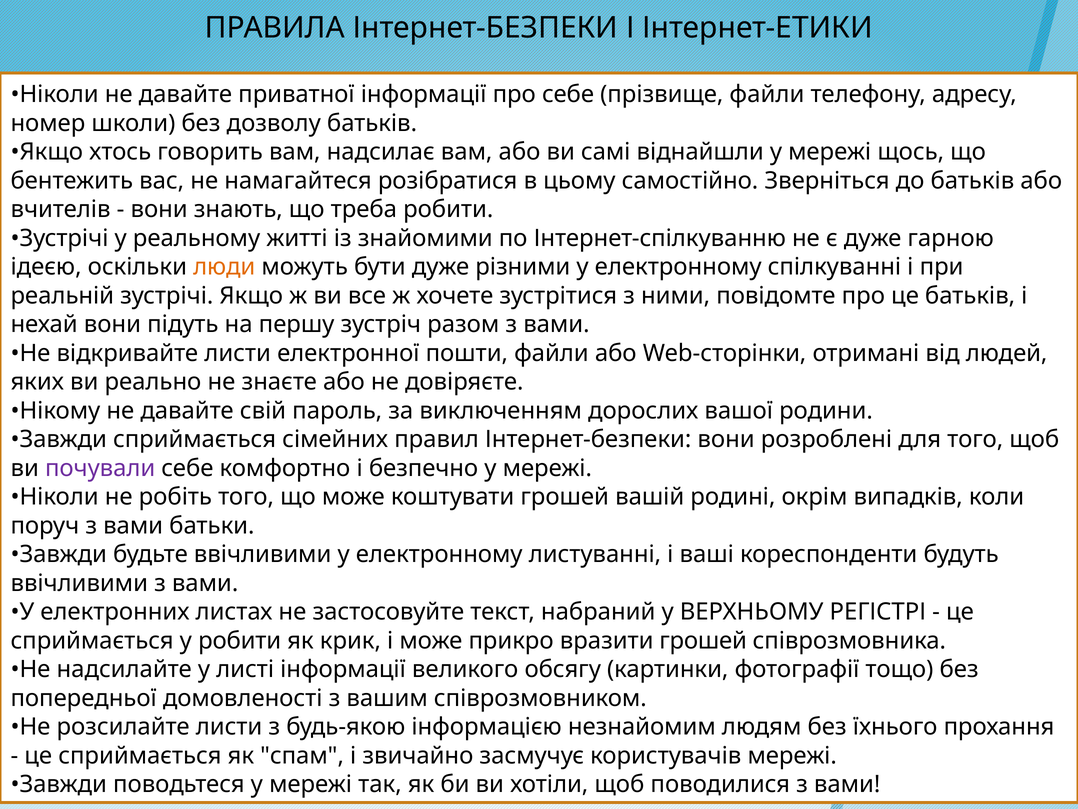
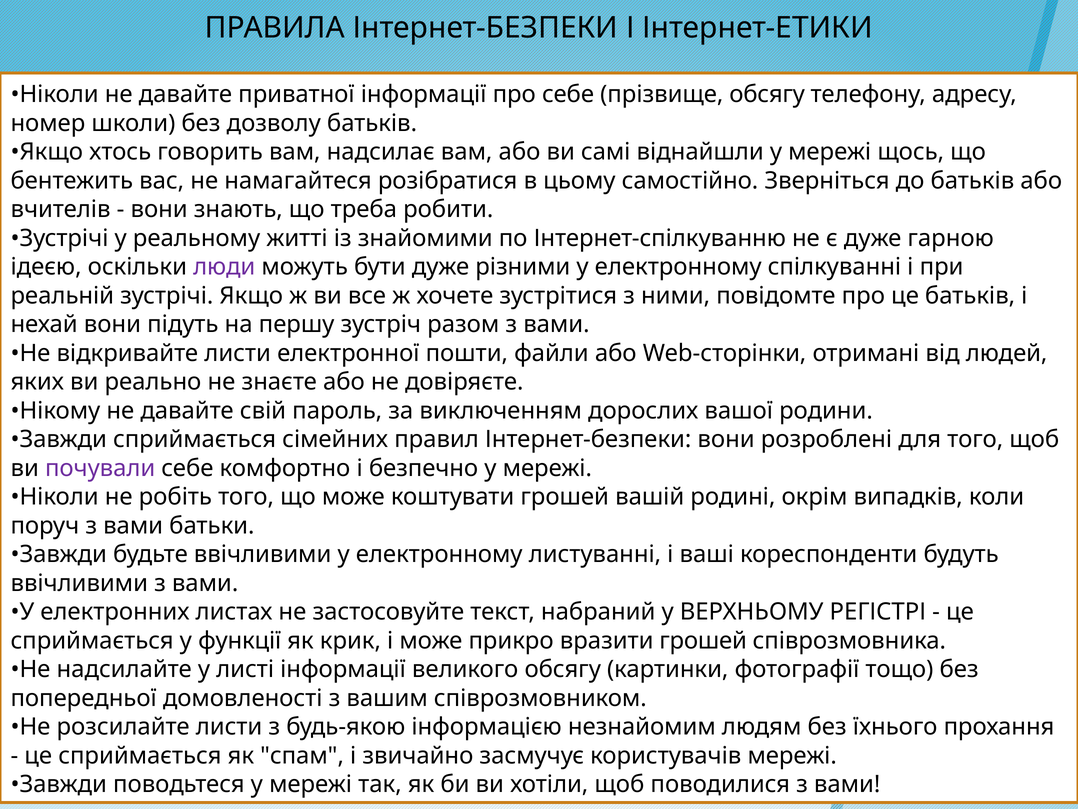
прізвище файли: файли -> обсягу (767, 95)
люди colour: orange -> purple (224, 267)
у робити: робити -> функції (240, 640)
